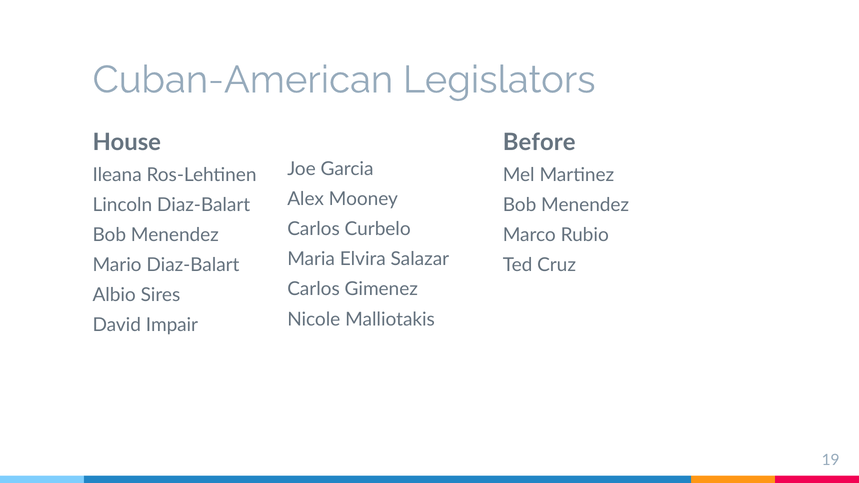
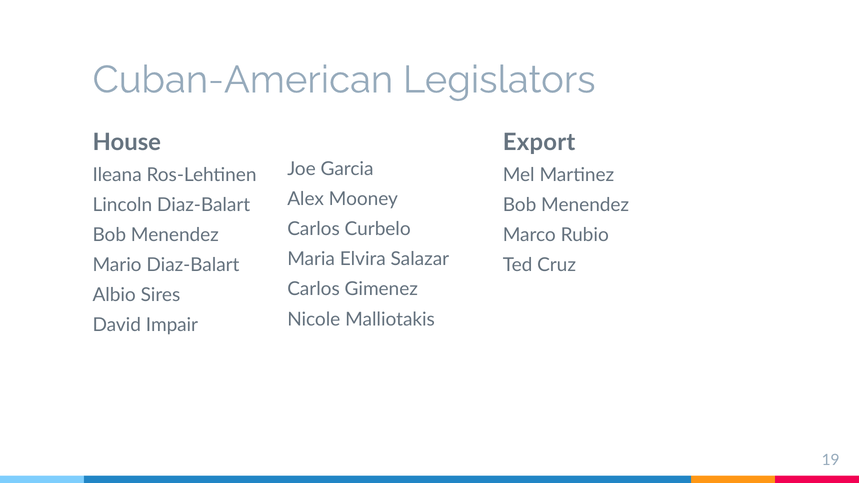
Before: Before -> Export (539, 142)
